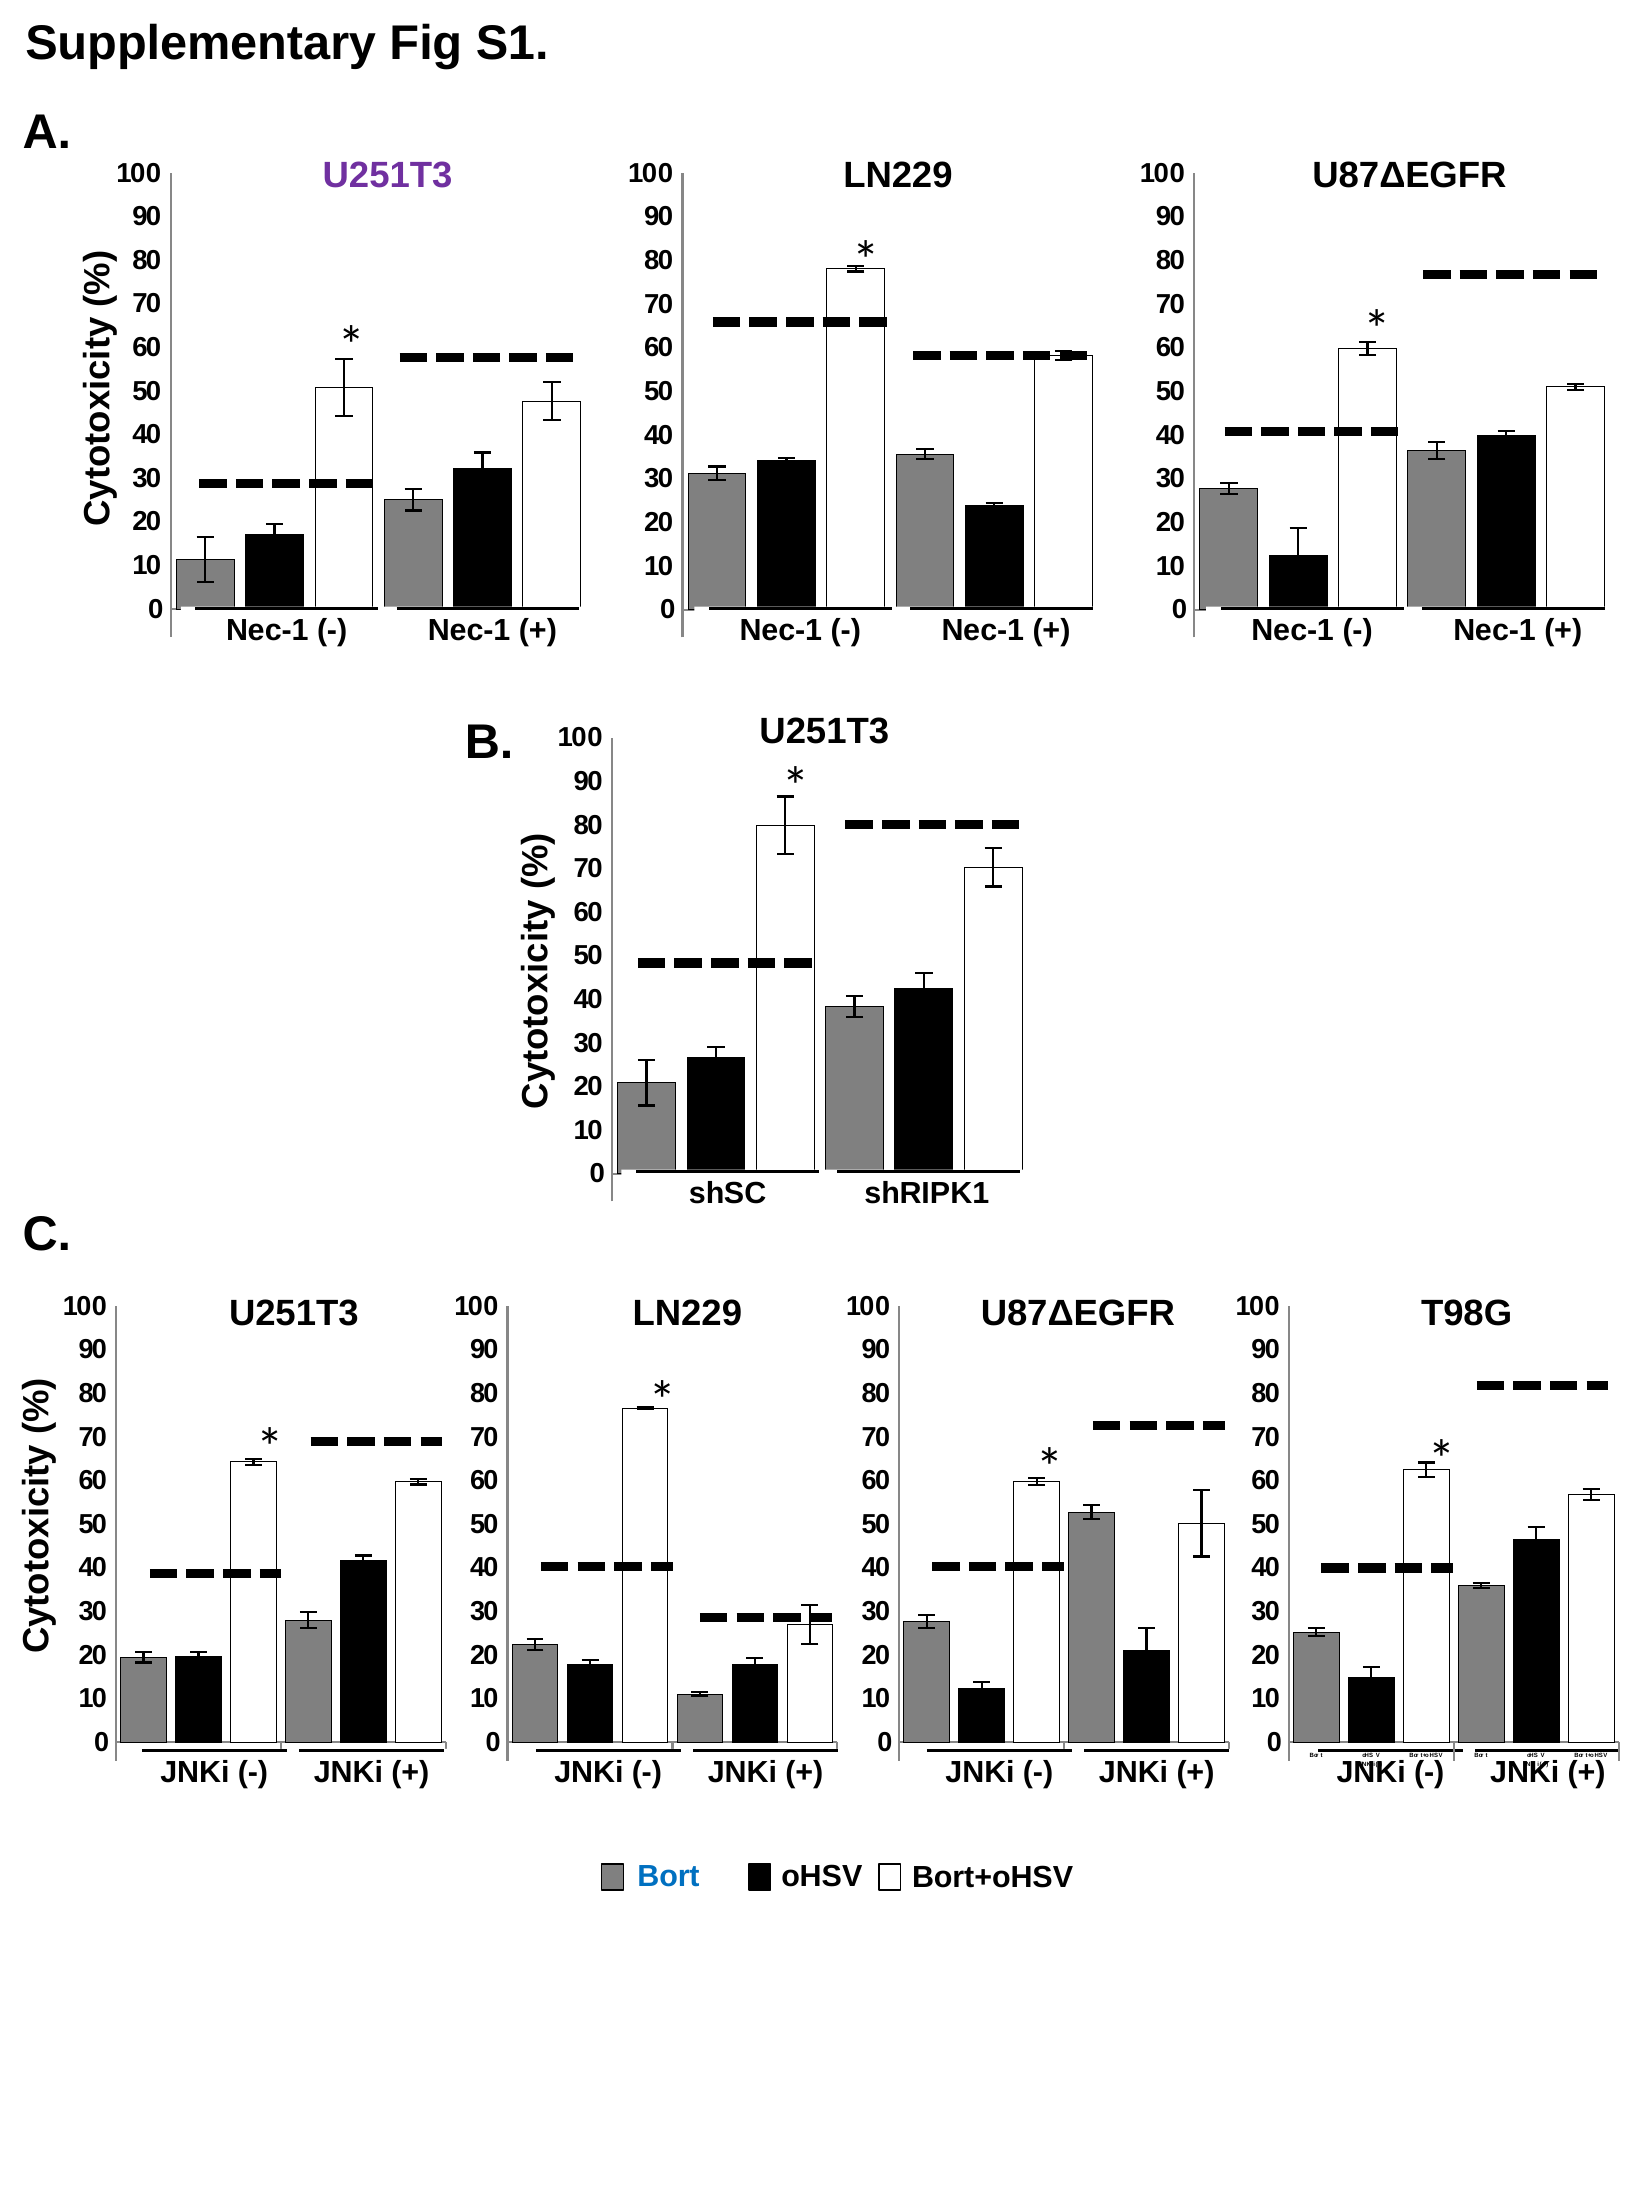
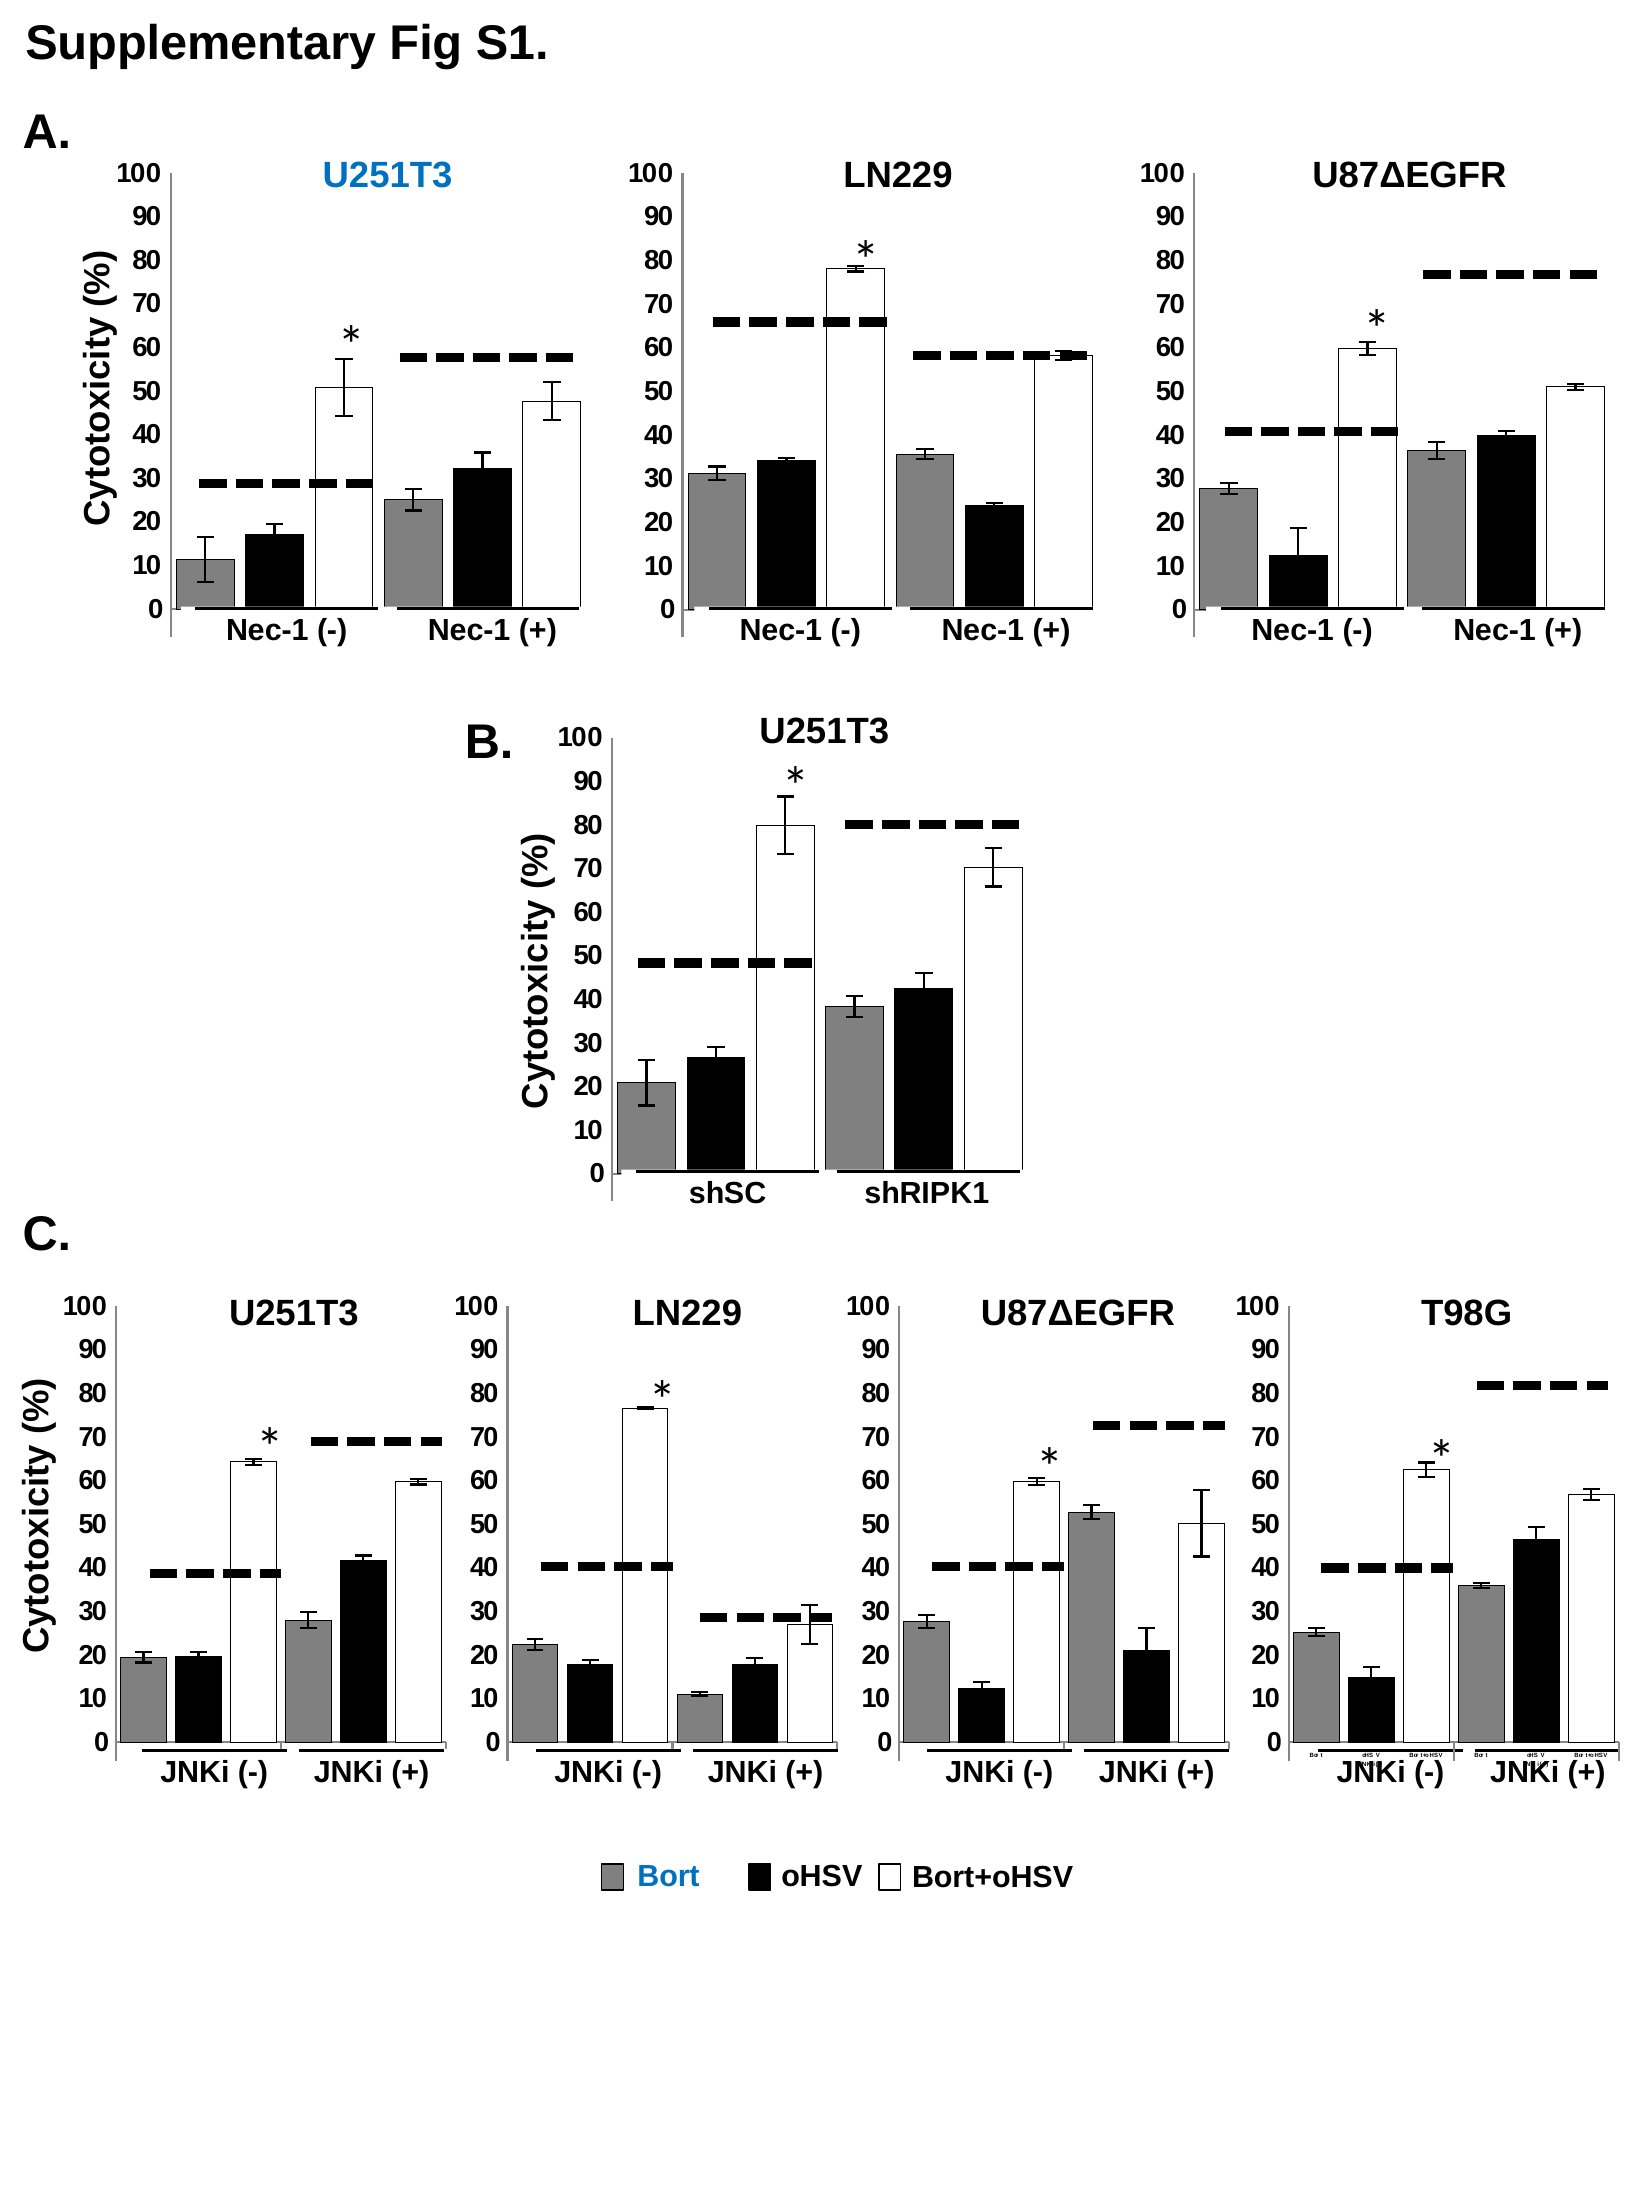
U251T3 colour: purple -> blue (388, 176)
